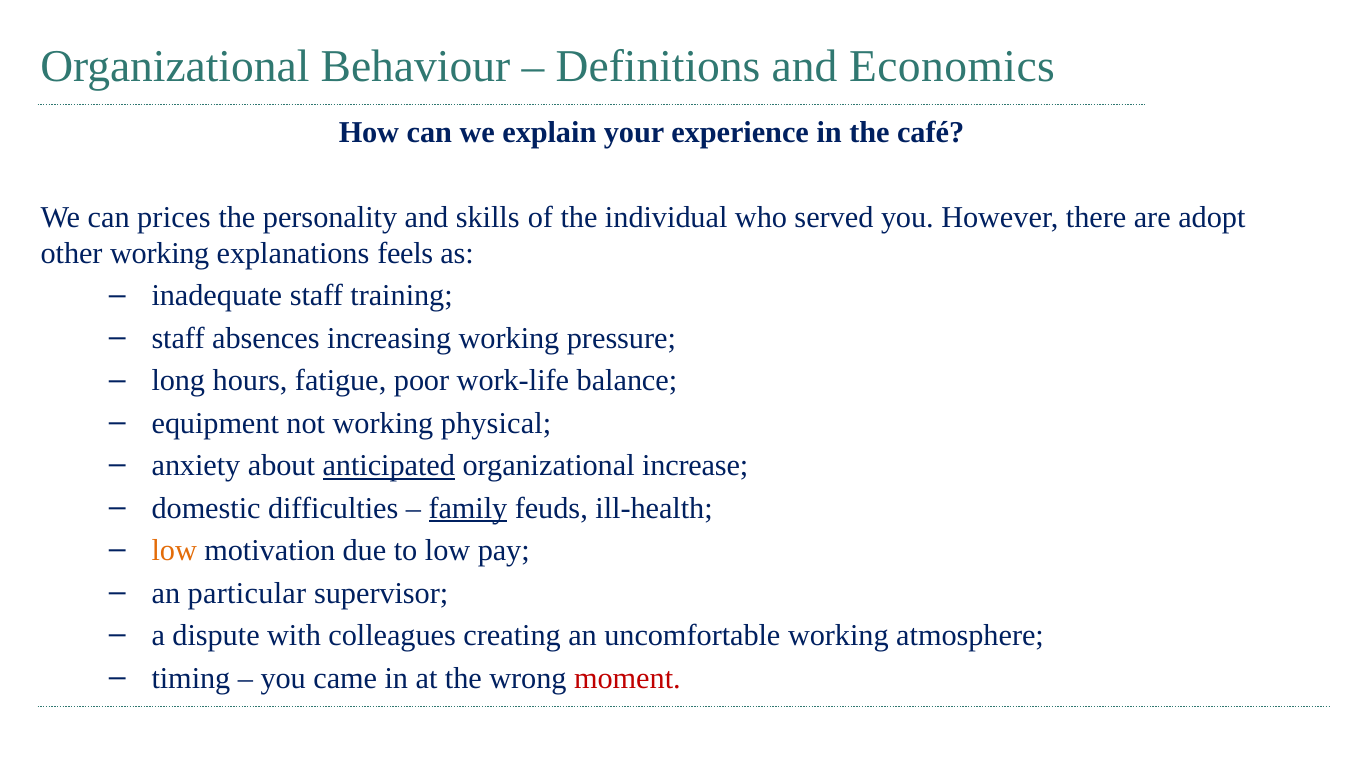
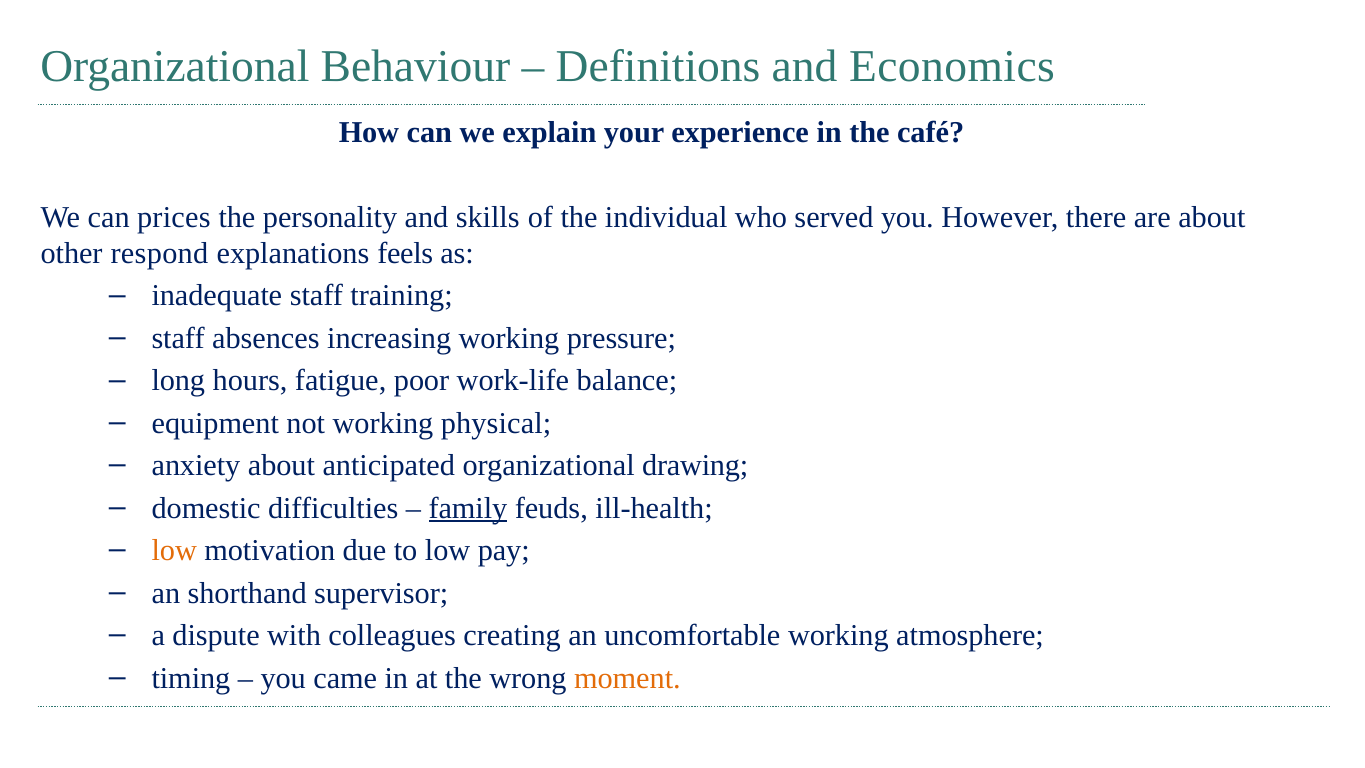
are adopt: adopt -> about (1212, 217)
other working: working -> respond (159, 253)
anticipated underline: present -> none (389, 466)
increase: increase -> drawing (695, 466)
particular: particular -> shorthand (247, 593)
moment colour: red -> orange (627, 678)
